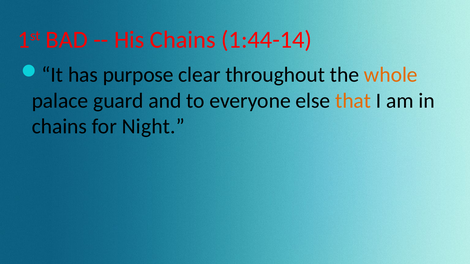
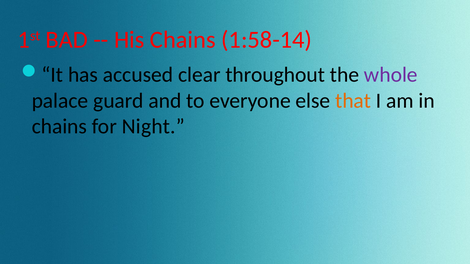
1:44-14: 1:44-14 -> 1:58-14 (267, 40)
purpose: purpose -> accused (138, 75)
whole colour: orange -> purple (391, 75)
